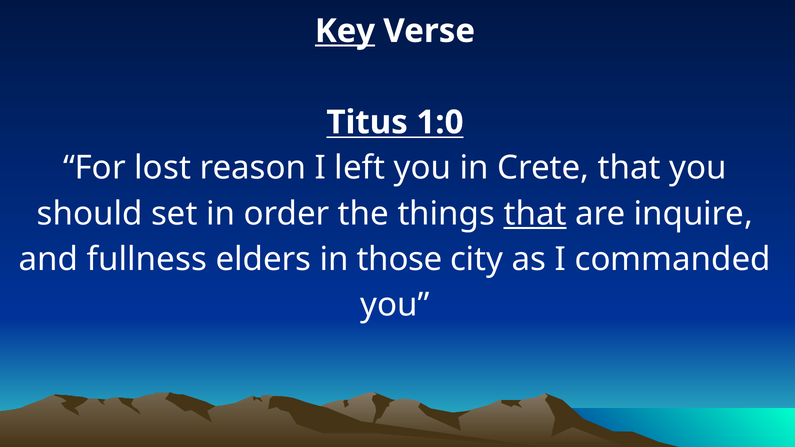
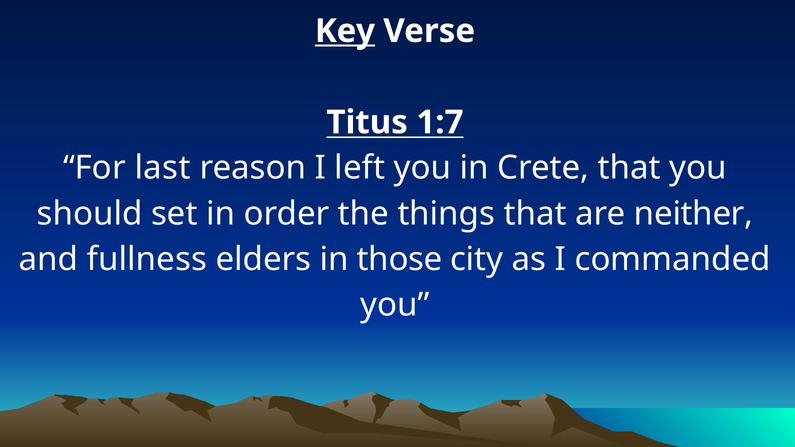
1:0: 1:0 -> 1:7 (440, 122)
lost: lost -> last (162, 168)
that underline: present -> none (535, 214)
inquire: inquire -> neither (694, 214)
